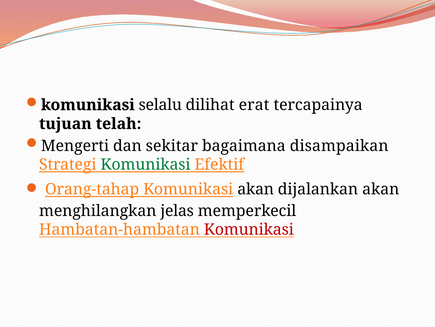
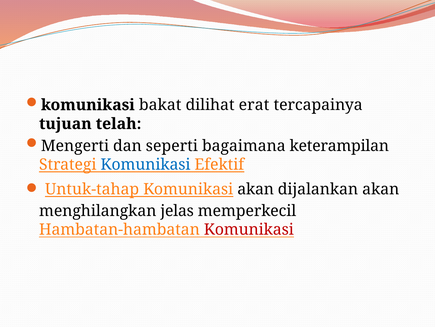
selalu: selalu -> bakat (160, 105)
sekitar: sekitar -> seperti (172, 146)
disampaikan: disampaikan -> keterampilan (339, 146)
Komunikasi colour: green -> blue (146, 164)
Orang-tahap: Orang-tahap -> Untuk-tahap (92, 189)
